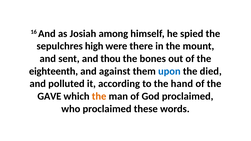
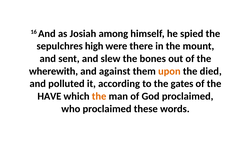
thou: thou -> slew (111, 59)
eighteenth: eighteenth -> wherewith (53, 71)
upon colour: blue -> orange (169, 71)
hand: hand -> gates (182, 84)
GAVE: GAVE -> HAVE (49, 96)
